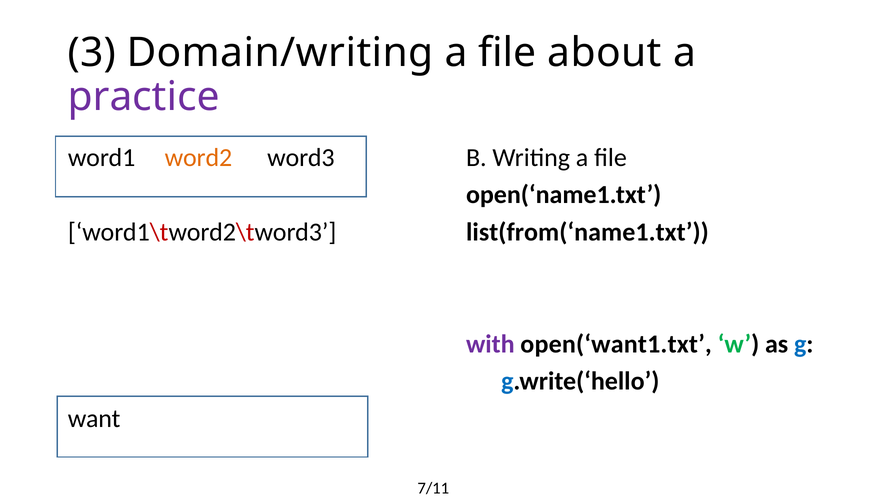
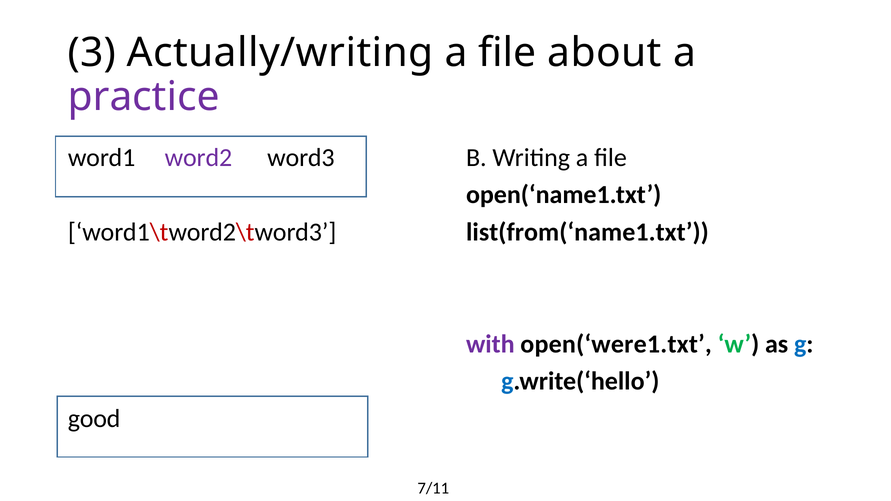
Domain/writing: Domain/writing -> Actually/writing (280, 53)
word2 colour: orange -> purple (198, 158)
open(‘want1.txt: open(‘want1.txt -> open(‘were1.txt (616, 344)
want: want -> good (94, 419)
